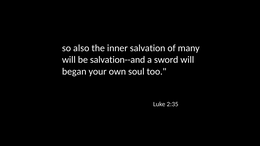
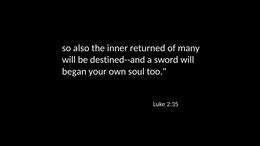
salvation: salvation -> returned (148, 48)
salvation--and: salvation--and -> destined--and (118, 60)
